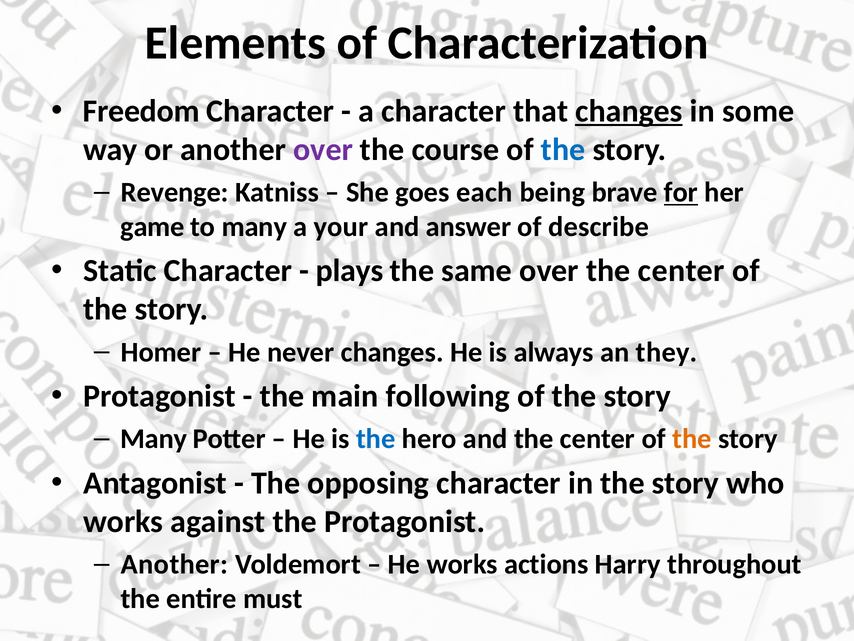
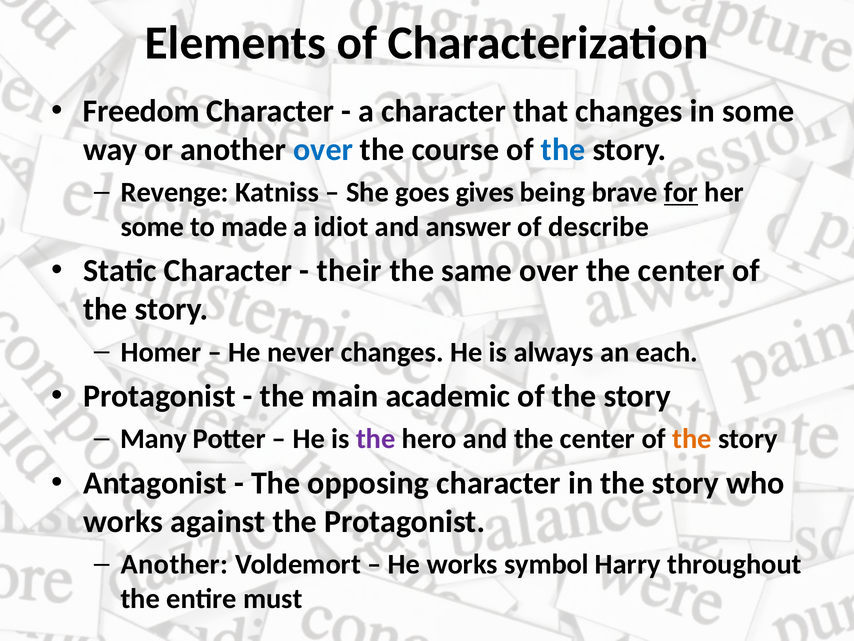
changes underline: present -> none (629, 111)
over colour: purple -> blue (323, 150)
each: each -> gives (485, 192)
game: game -> some (152, 226)
to many: many -> made (254, 226)
your: your -> idiot (341, 226)
plays: plays -> their (349, 271)
they: they -> each (667, 352)
following: following -> academic (448, 396)
the colour: blue -> purple (376, 439)
actions: actions -> symbol (546, 564)
